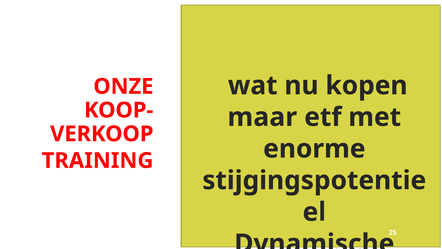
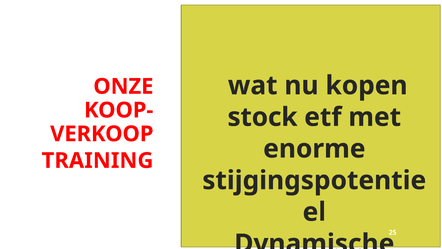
maar: maar -> stock (263, 117)
